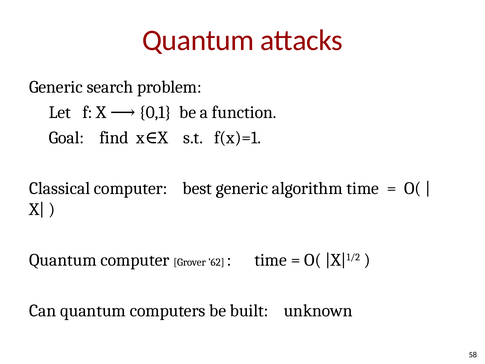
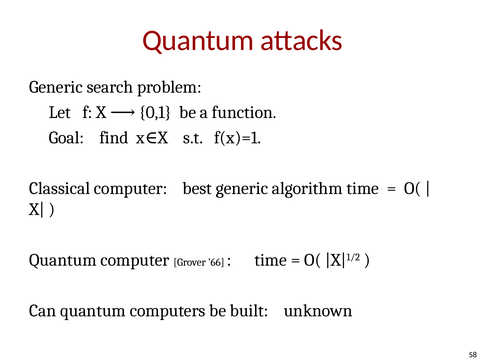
’62: ’62 -> ’66 (216, 262)
